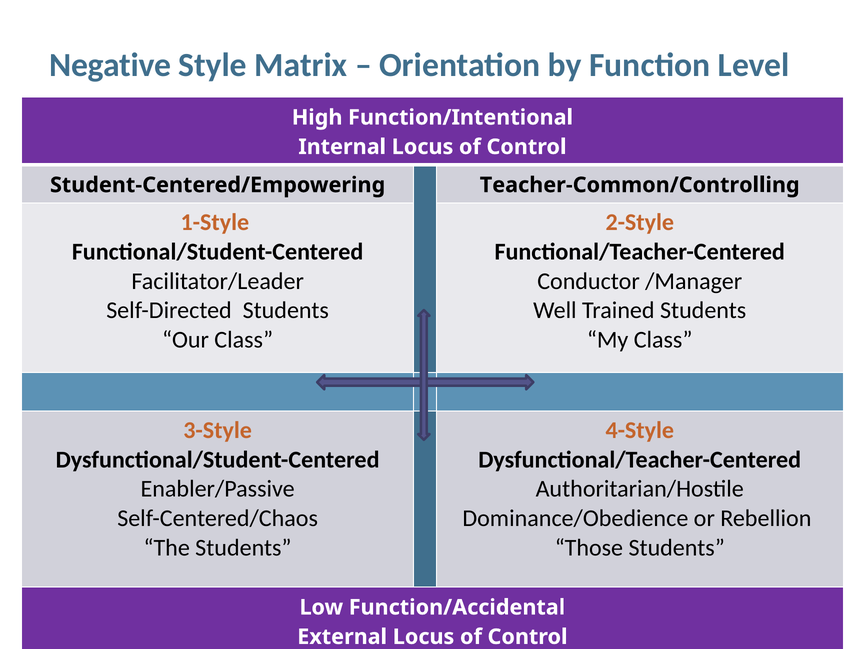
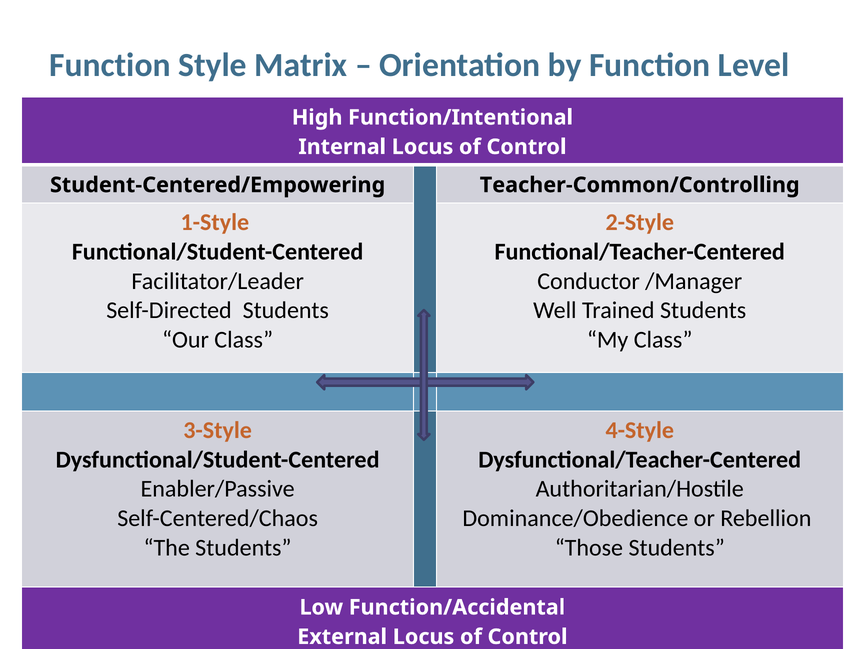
Negative: Negative -> Function (110, 65)
